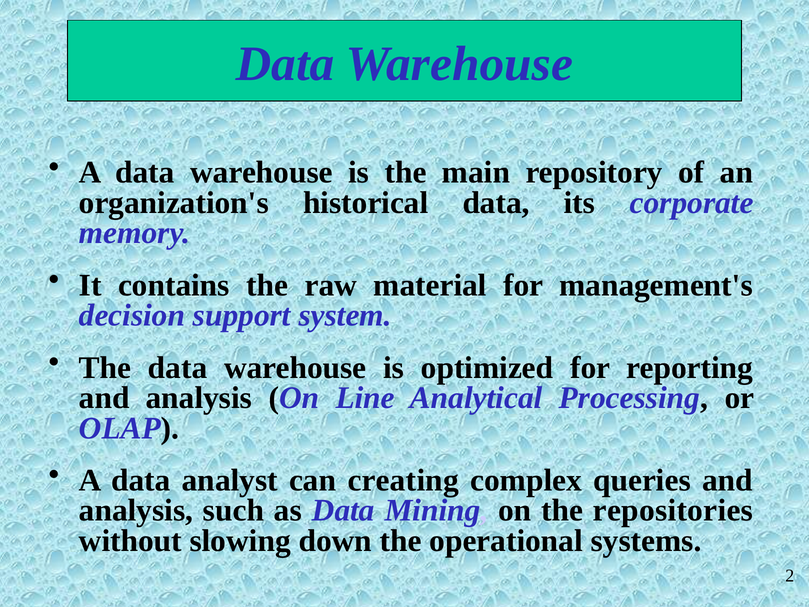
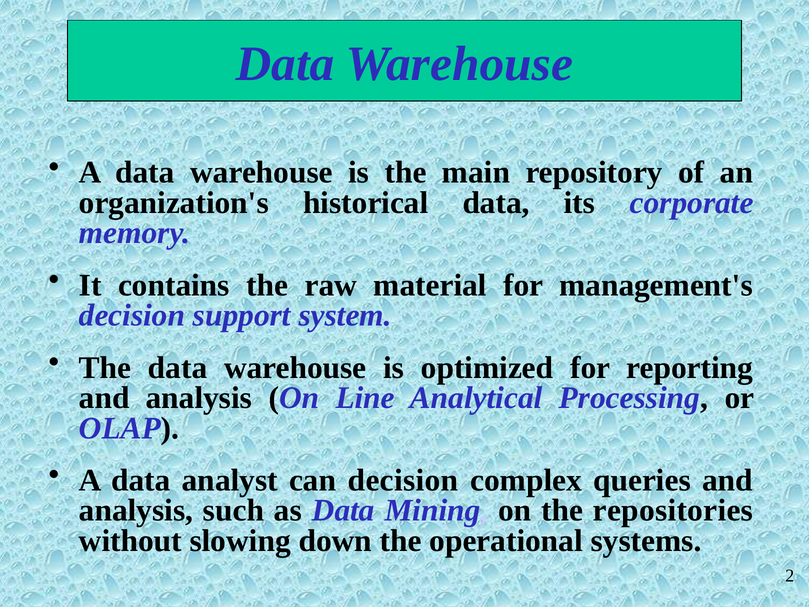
can creating: creating -> decision (403, 480)
